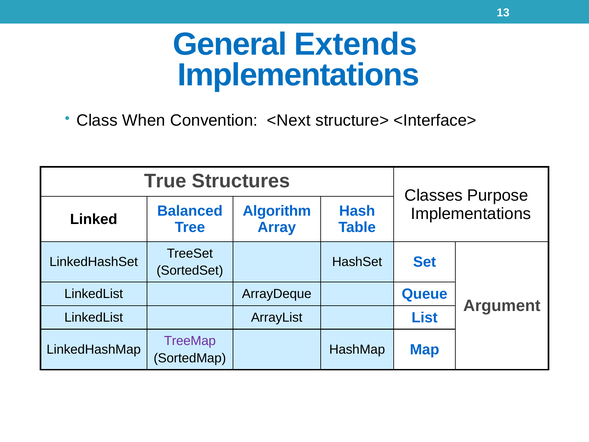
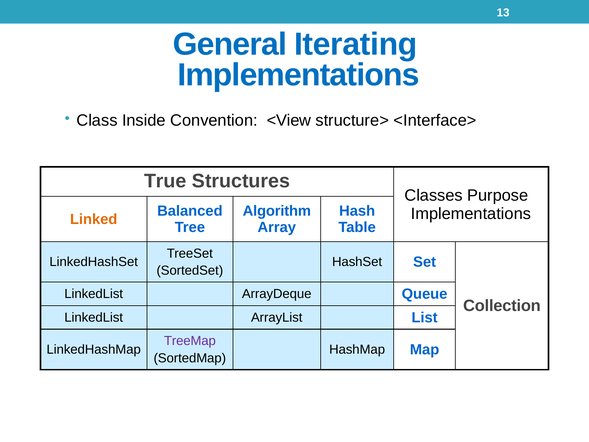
Extends: Extends -> Iterating (356, 44)
When: When -> Inside (144, 120)
<Next: <Next -> <View (289, 120)
Linked colour: black -> orange (94, 219)
Argument: Argument -> Collection (502, 306)
